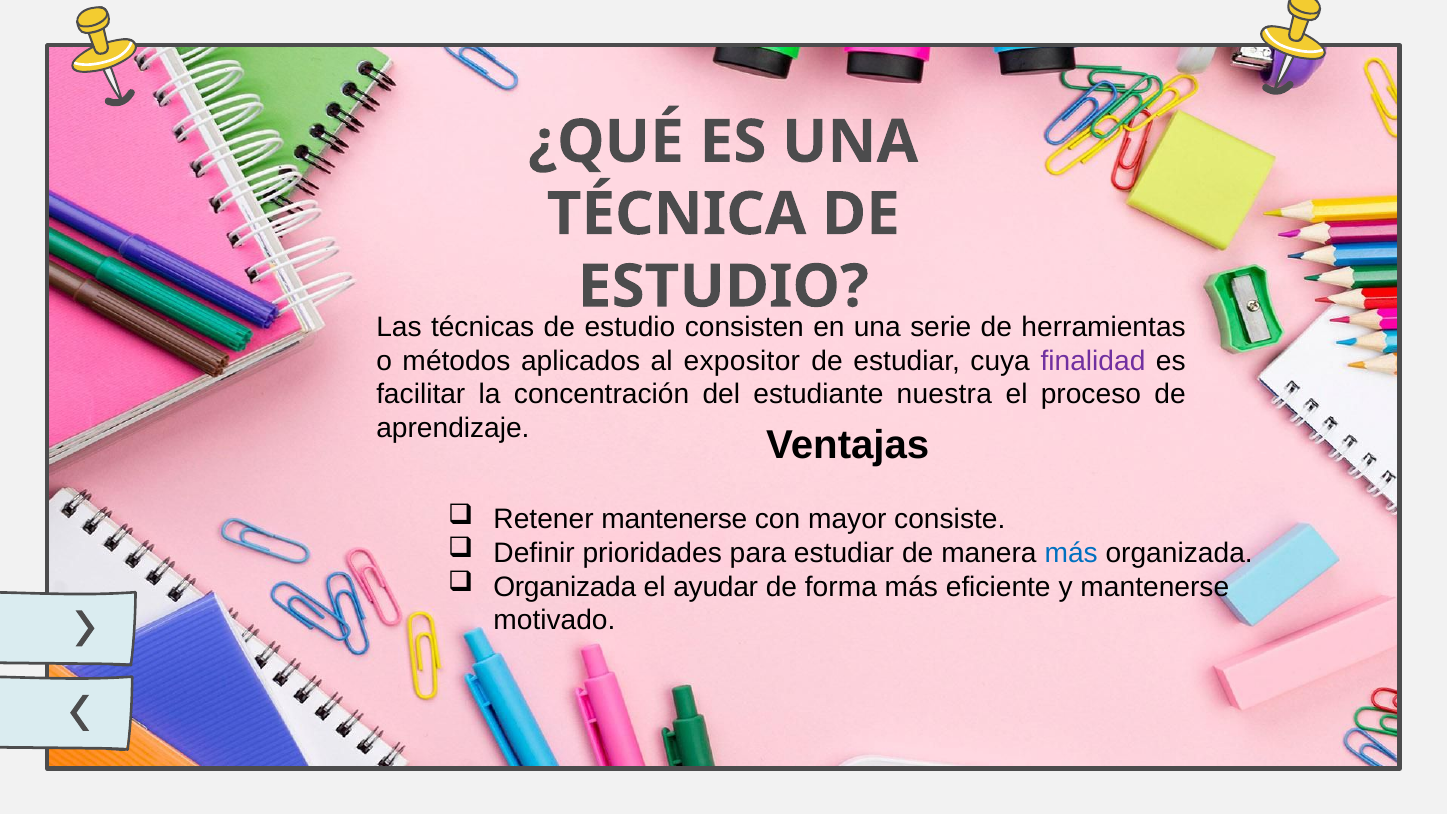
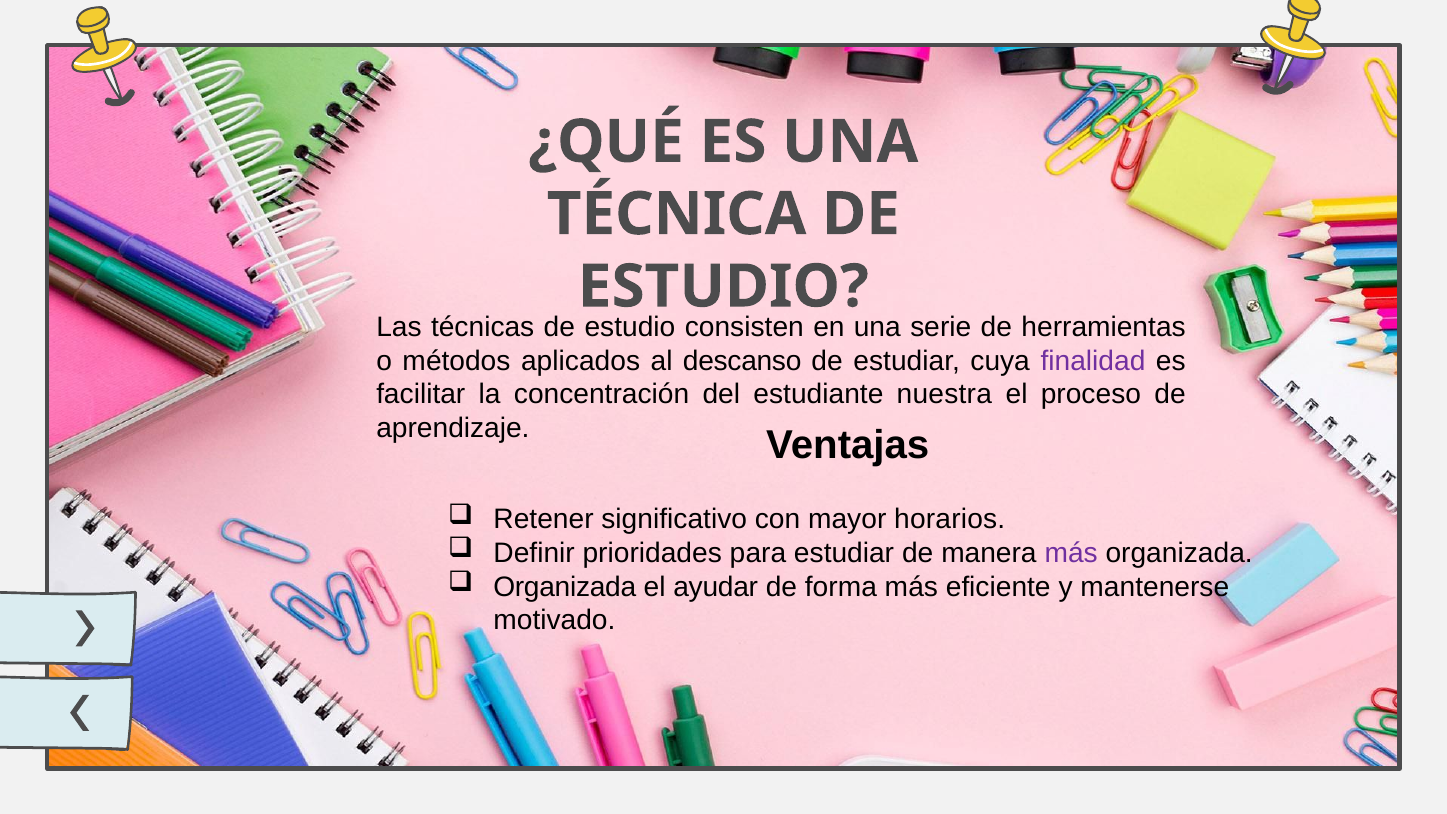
expositor: expositor -> descanso (742, 361)
Retener mantenerse: mantenerse -> significativo (674, 519)
consiste: consiste -> horarios (950, 519)
más colour: blue -> purple (1071, 553)
